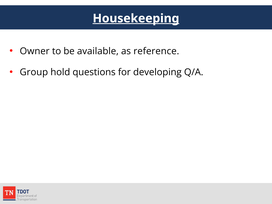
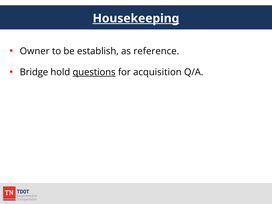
available: available -> establish (98, 51)
Group: Group -> Bridge (34, 72)
questions underline: none -> present (94, 72)
developing: developing -> acquisition (157, 72)
